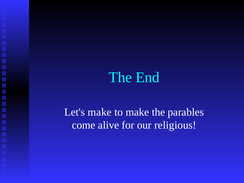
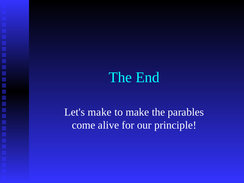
religious: religious -> principle (175, 125)
